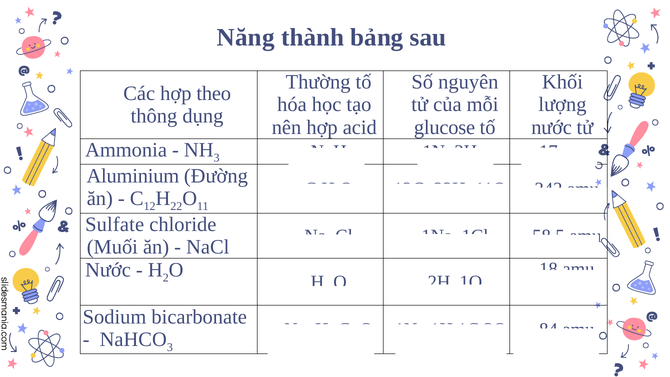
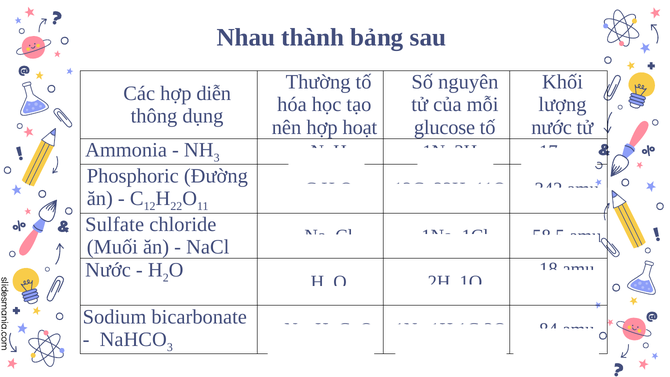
Năng: Năng -> Nhau (246, 37)
theo: theo -> diễn (214, 93)
acid: acid -> hoạt (360, 127)
Aluminium: Aluminium -> Phosphoric (133, 176)
